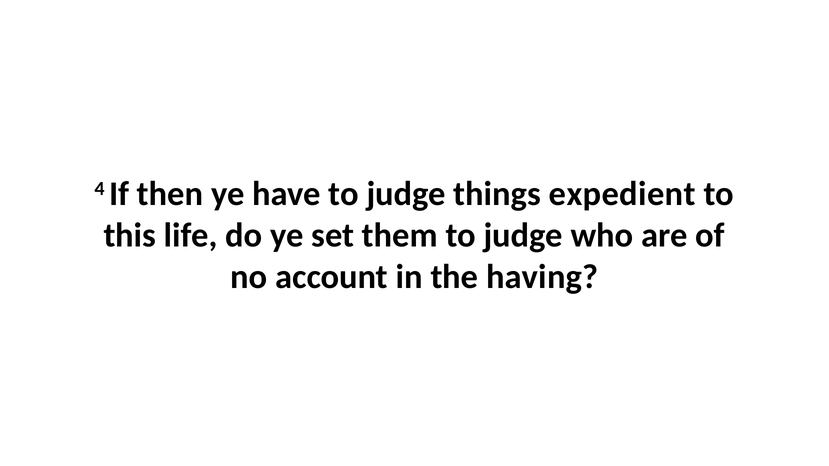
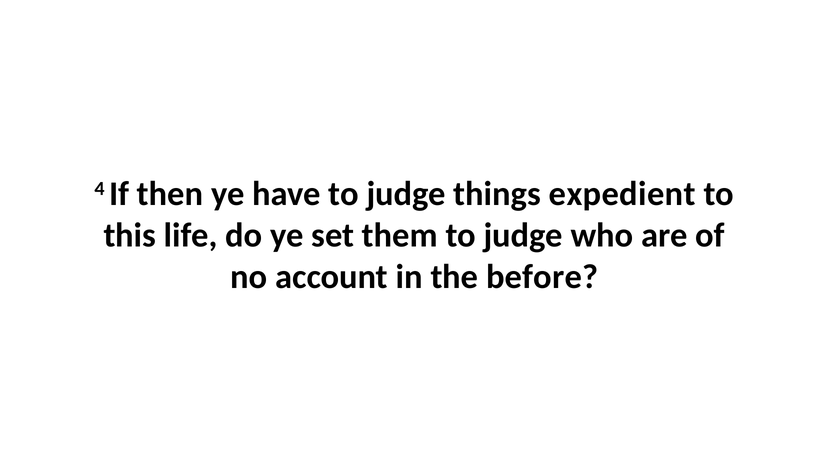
having: having -> before (542, 277)
